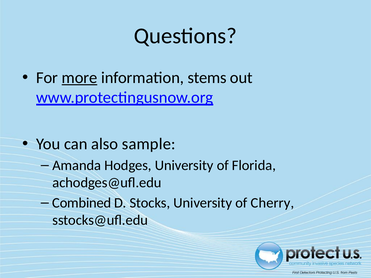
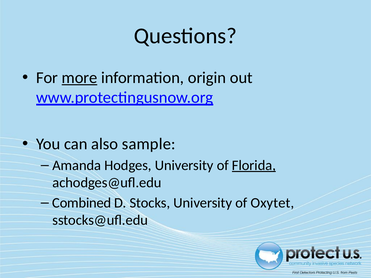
stems: stems -> origin (207, 78)
Florida underline: none -> present (254, 165)
Cherry: Cherry -> Oxytet (272, 203)
